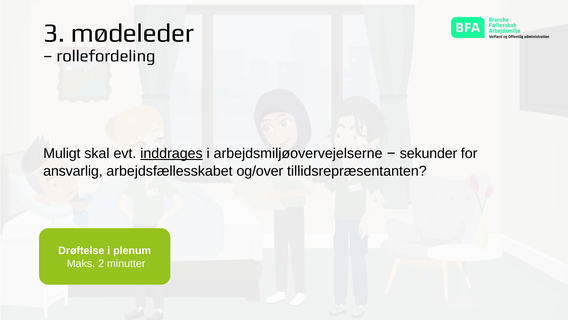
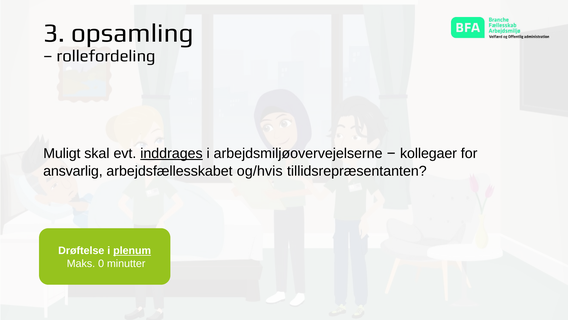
mødeleder: mødeleder -> opsamling (132, 33)
sekunder: sekunder -> kollegaer (429, 153)
og/over: og/over -> og/hvis (260, 171)
plenum underline: none -> present (132, 250)
2: 2 -> 0 (101, 263)
